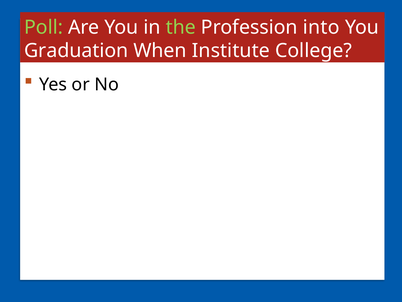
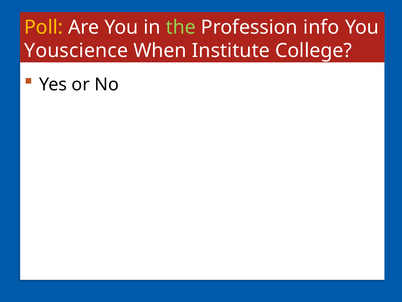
Poll colour: light green -> yellow (44, 27)
into: into -> info (321, 27)
Graduation: Graduation -> Youscience (76, 51)
